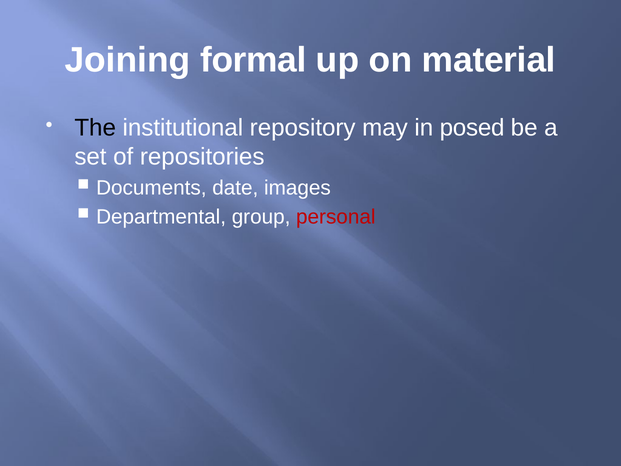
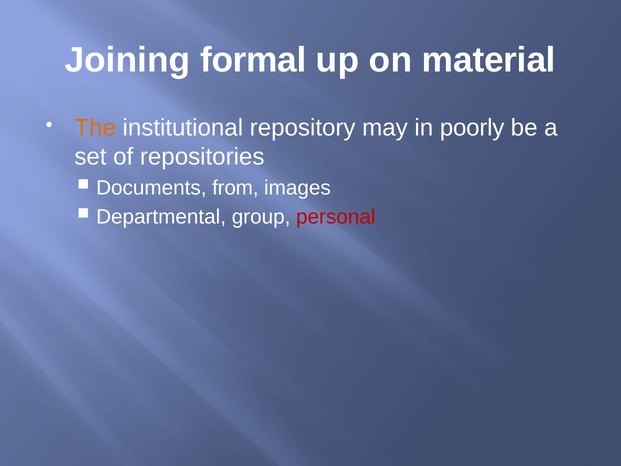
The colour: black -> orange (95, 128)
posed: posed -> poorly (472, 128)
date: date -> from (235, 188)
